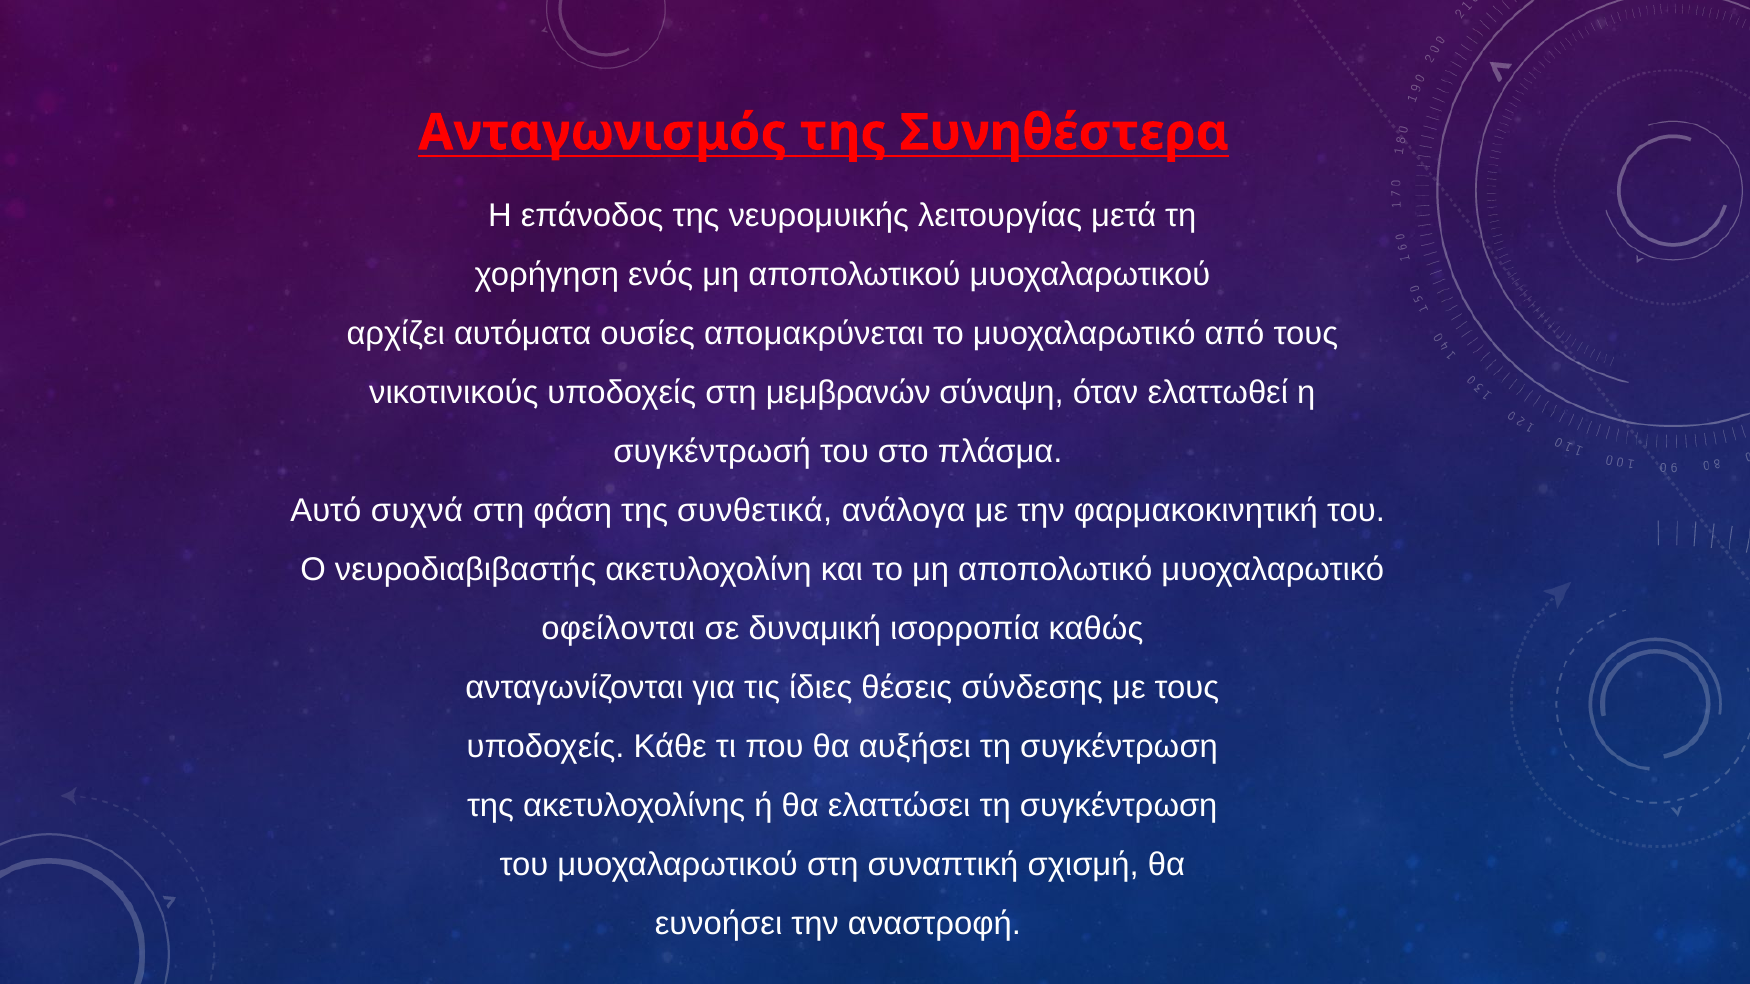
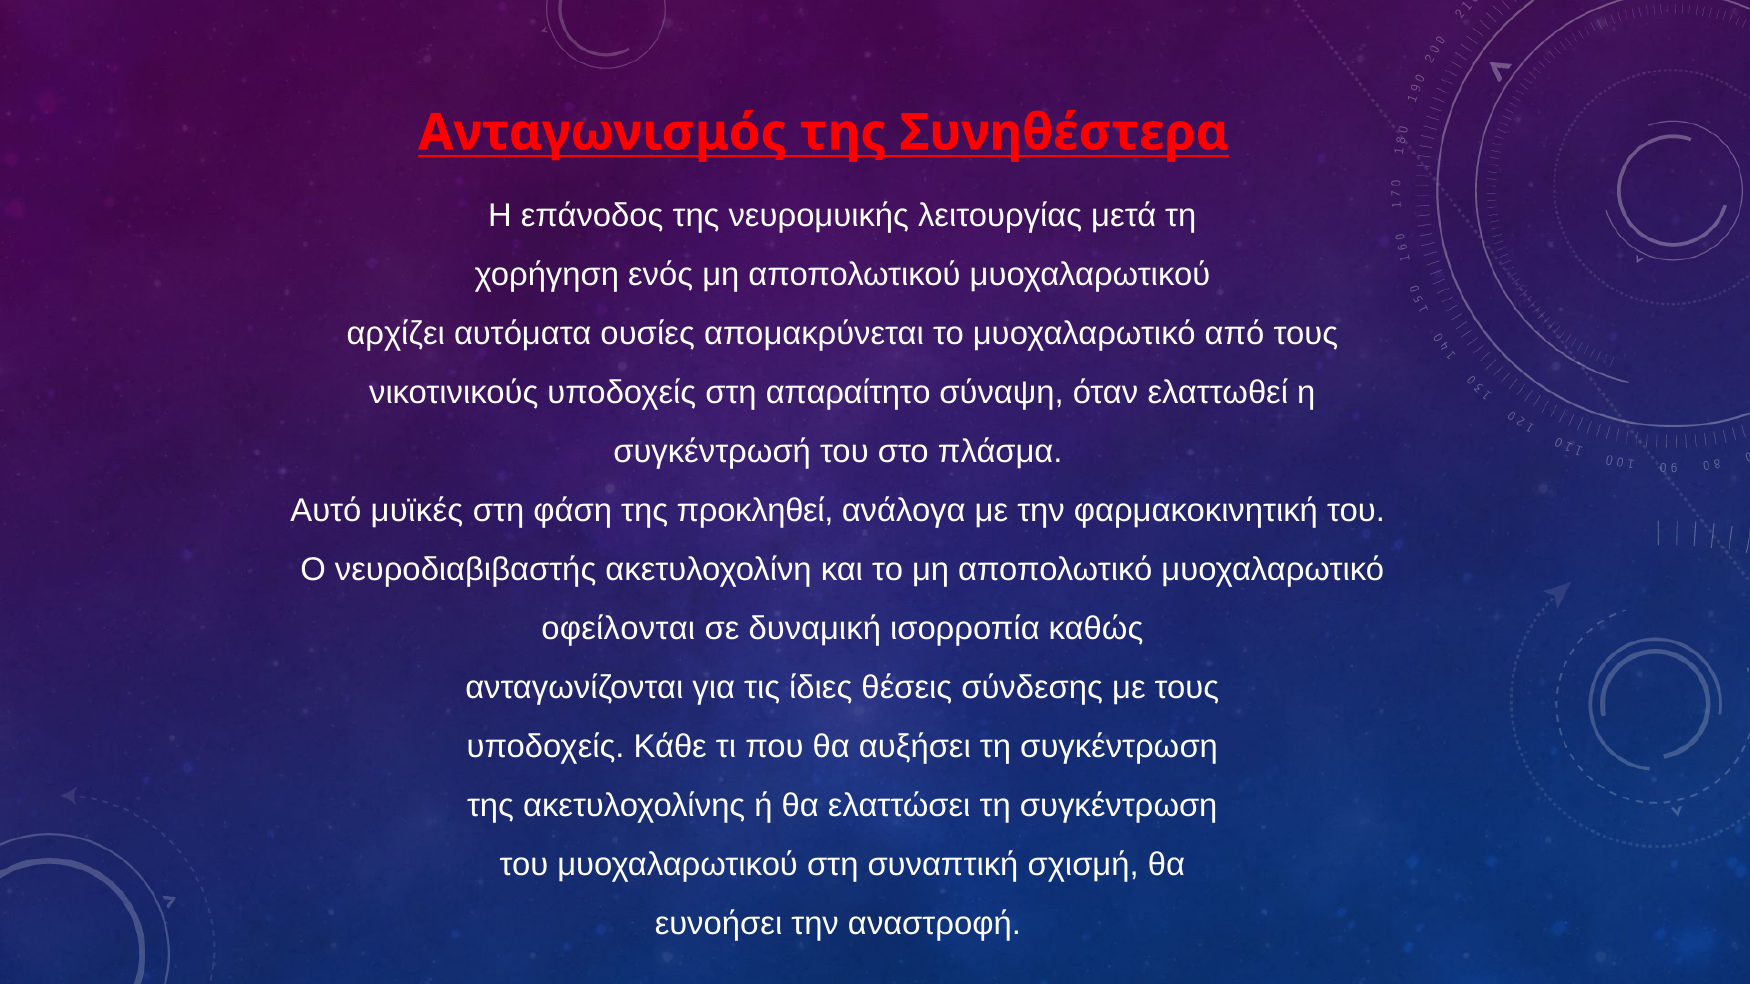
μεμβρανών: μεμβρανών -> απαραίτητο (848, 393)
συχνά: συχνά -> μυϊκές (417, 511)
συνθετικά: συνθετικά -> προκληθεί (755, 511)
